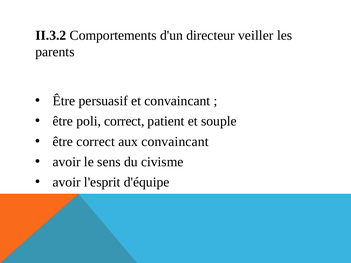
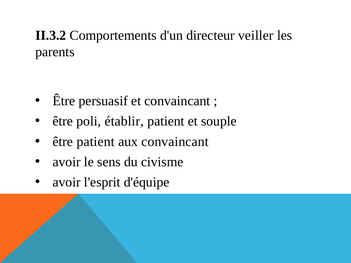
poli correct: correct -> établir (124, 121)
être correct: correct -> patient (96, 142)
